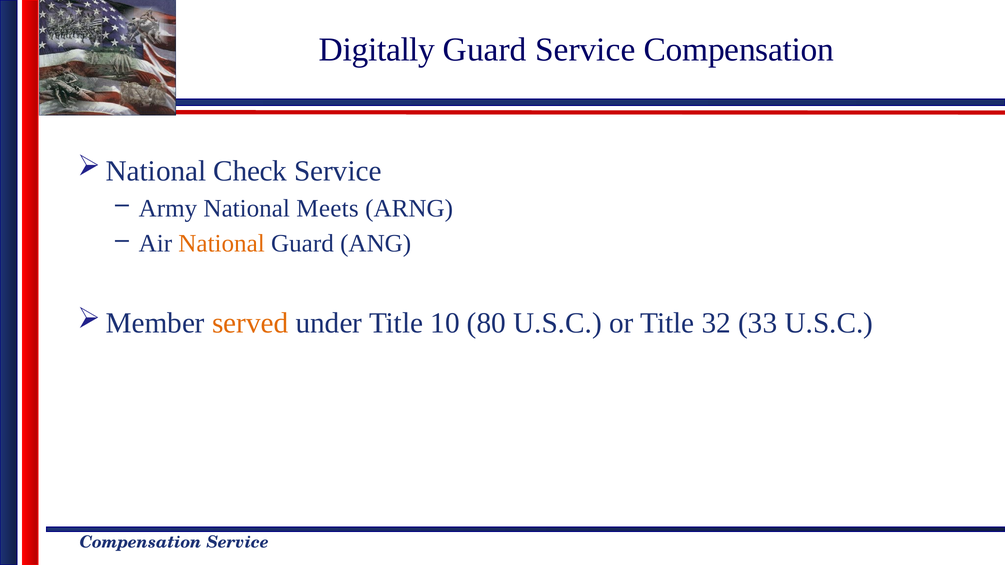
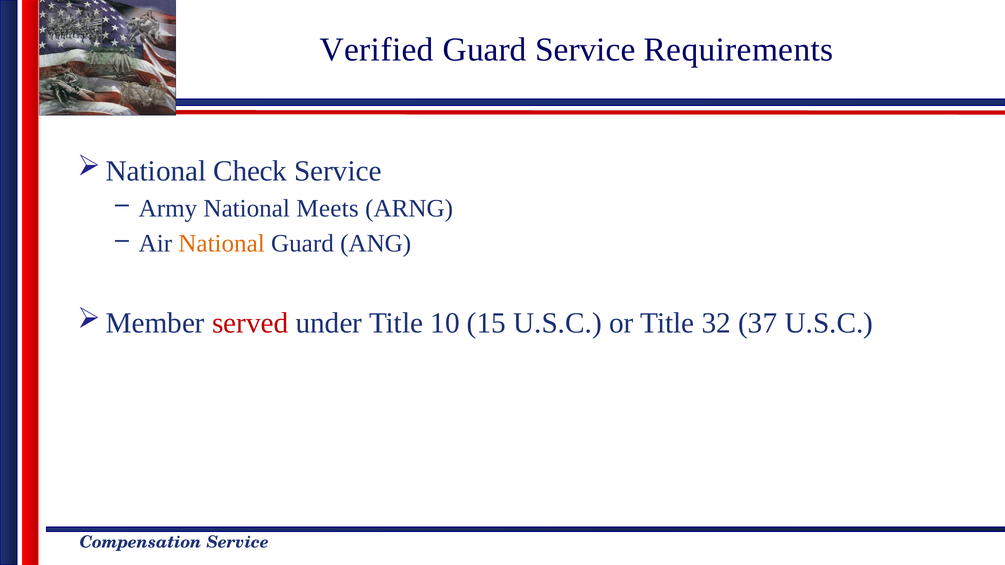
Digitally: Digitally -> Verified (377, 50)
Service Compensation: Compensation -> Requirements (739, 50)
served colour: orange -> red (250, 323)
80: 80 -> 15 (486, 323)
33: 33 -> 37 (758, 323)
